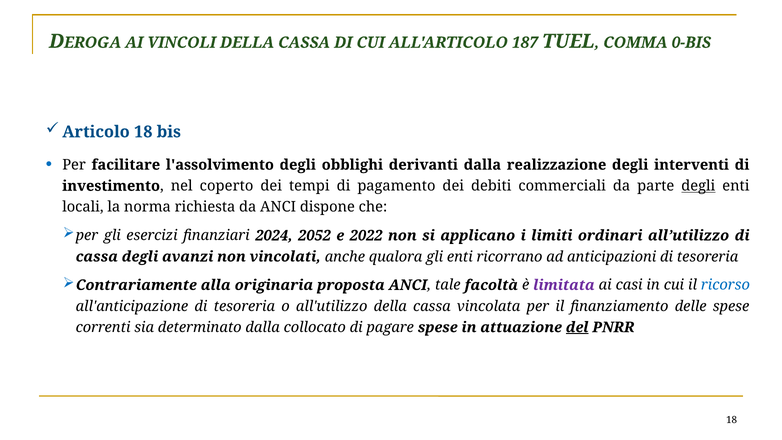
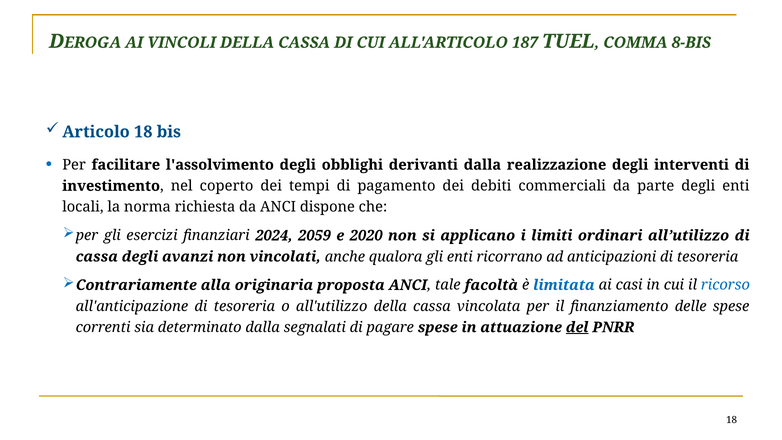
0-BIS: 0-BIS -> 8-BIS (691, 43)
degli underline: present -> none (698, 186)
2052: 2052 -> 2059 (314, 235)
2022: 2022 -> 2020 (366, 235)
limitata colour: purple -> blue (564, 285)
collocato: collocato -> segnalati (315, 327)
